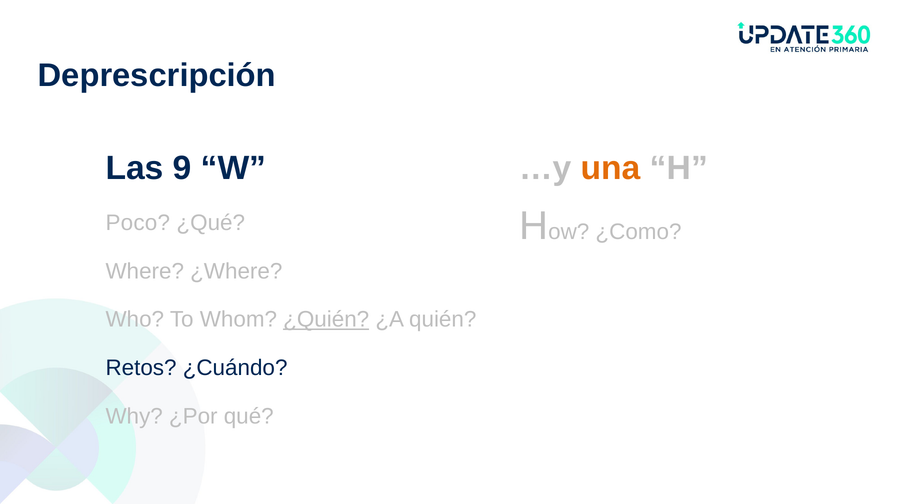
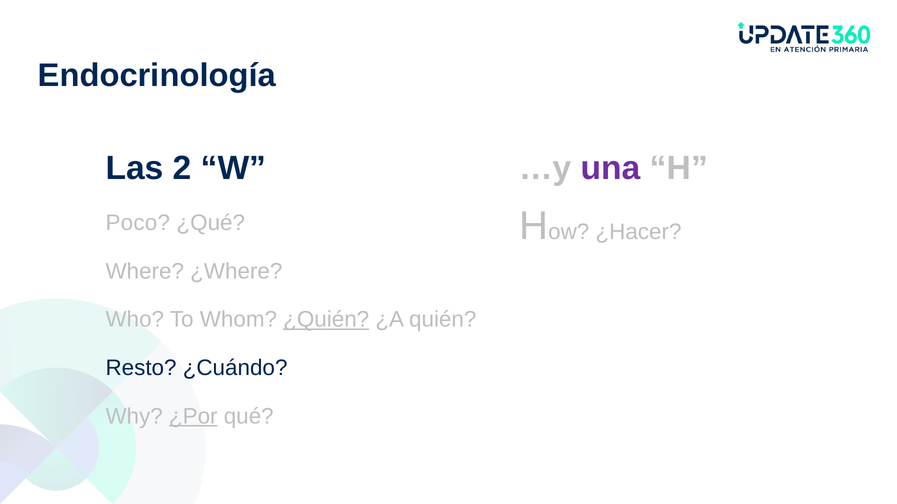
Deprescripción: Deprescripción -> Endocrinología (157, 75)
9: 9 -> 2 (182, 168)
una colour: orange -> purple (611, 168)
¿Como: ¿Como -> ¿Hacer (638, 232)
Retos: Retos -> Resto (141, 368)
¿Por underline: none -> present (193, 417)
